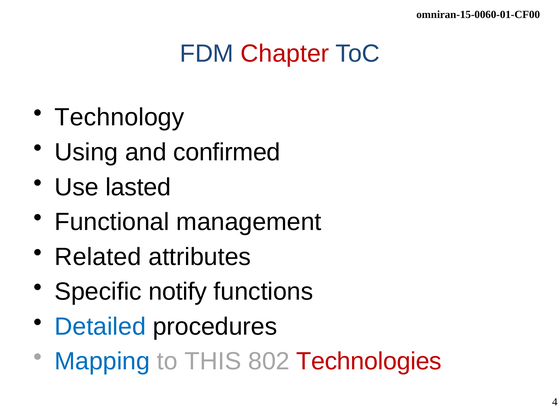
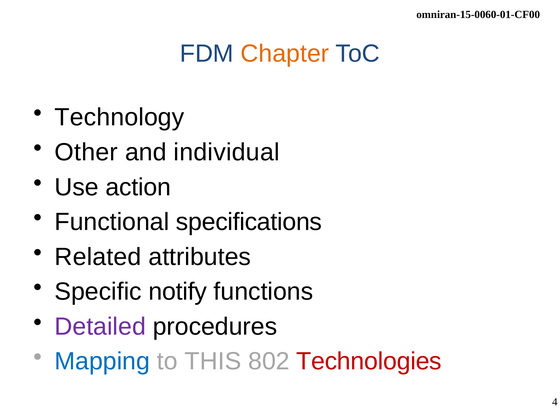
Chapter colour: red -> orange (285, 54)
Using: Using -> Other (86, 152)
confirmed: confirmed -> individual (227, 152)
lasted: lasted -> action (138, 187)
management: management -> specifications (249, 222)
Detailed colour: blue -> purple (100, 327)
